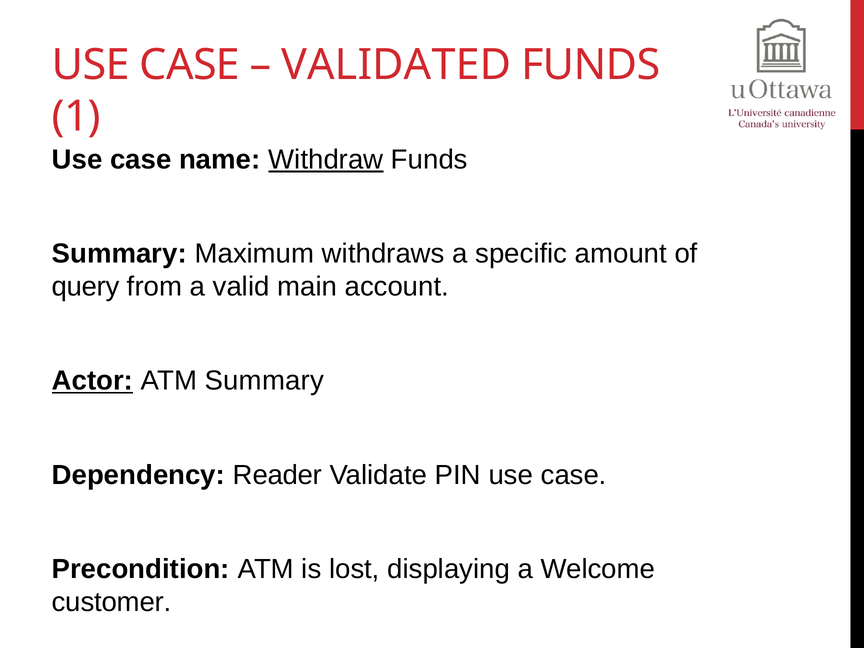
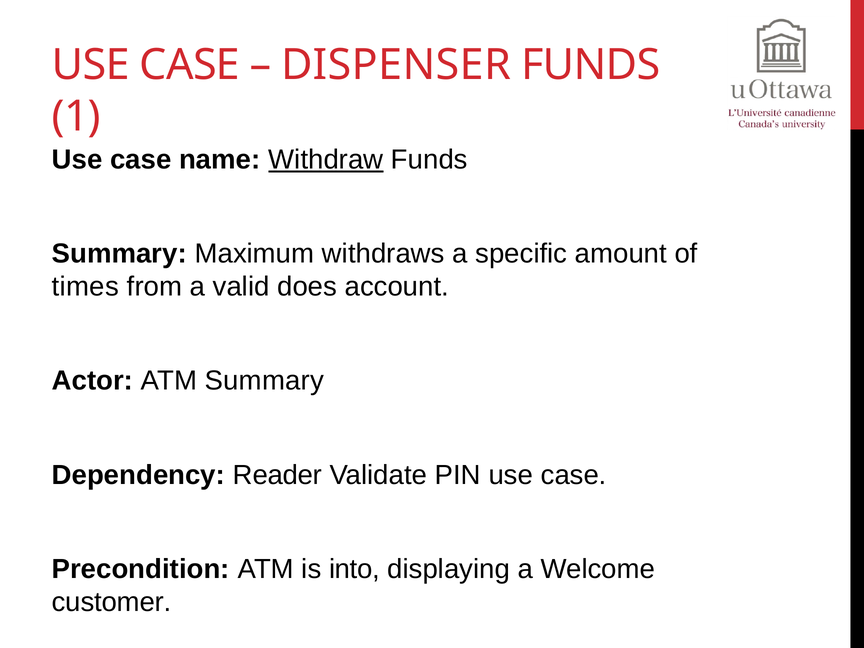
VALIDATED: VALIDATED -> DISPENSER (396, 65)
query: query -> times (85, 287)
main: main -> does (307, 287)
Actor underline: present -> none (92, 381)
lost: lost -> into (354, 569)
